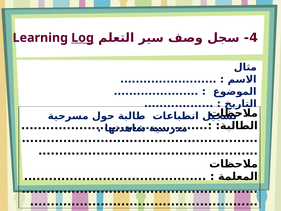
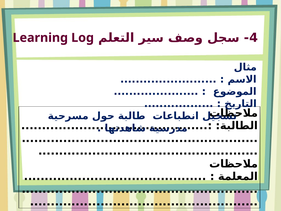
Log underline: present -> none (83, 38)
